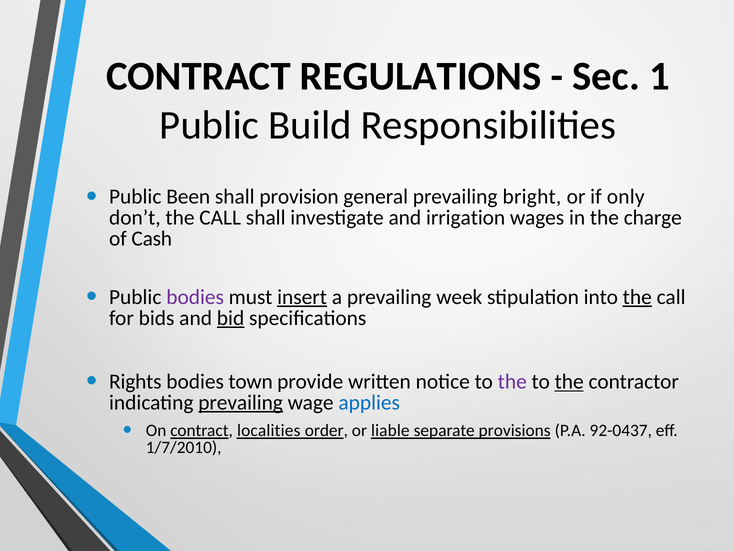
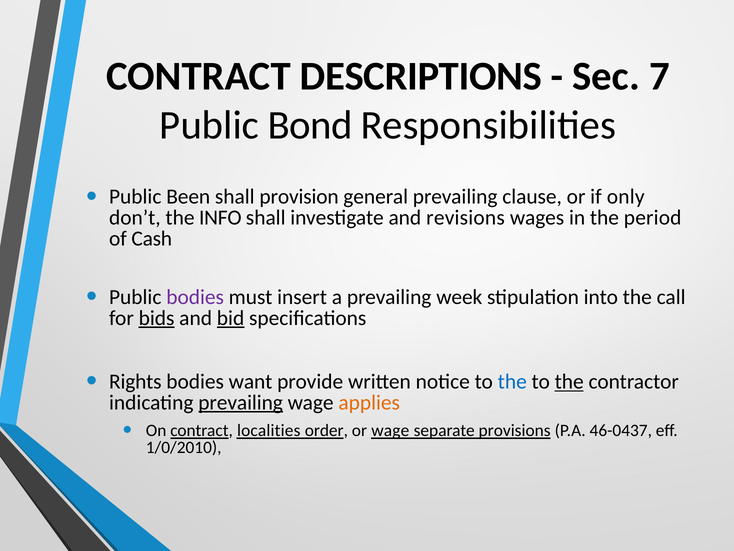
REGULATIONS: REGULATIONS -> DESCRIPTIONS (421, 76)
1: 1 -> 7 (659, 76)
Build: Build -> Bond (310, 125)
bright: bright -> clause (532, 197)
don’t the CALL: CALL -> INFO (220, 218)
irrigation: irrigation -> revisions (466, 218)
charge: charge -> period (653, 218)
insert underline: present -> none (302, 297)
the underline: present -> none (637, 297)
bids underline: none -> present (157, 318)
town: town -> want (251, 381)
the colour: purple -> blue (512, 381)
applies colour: blue -> orange (369, 402)
or liable: liable -> wage (390, 430)
92-0437: 92-0437 -> 46-0437 (621, 430)
1/7/2010: 1/7/2010 -> 1/0/2010 (184, 447)
